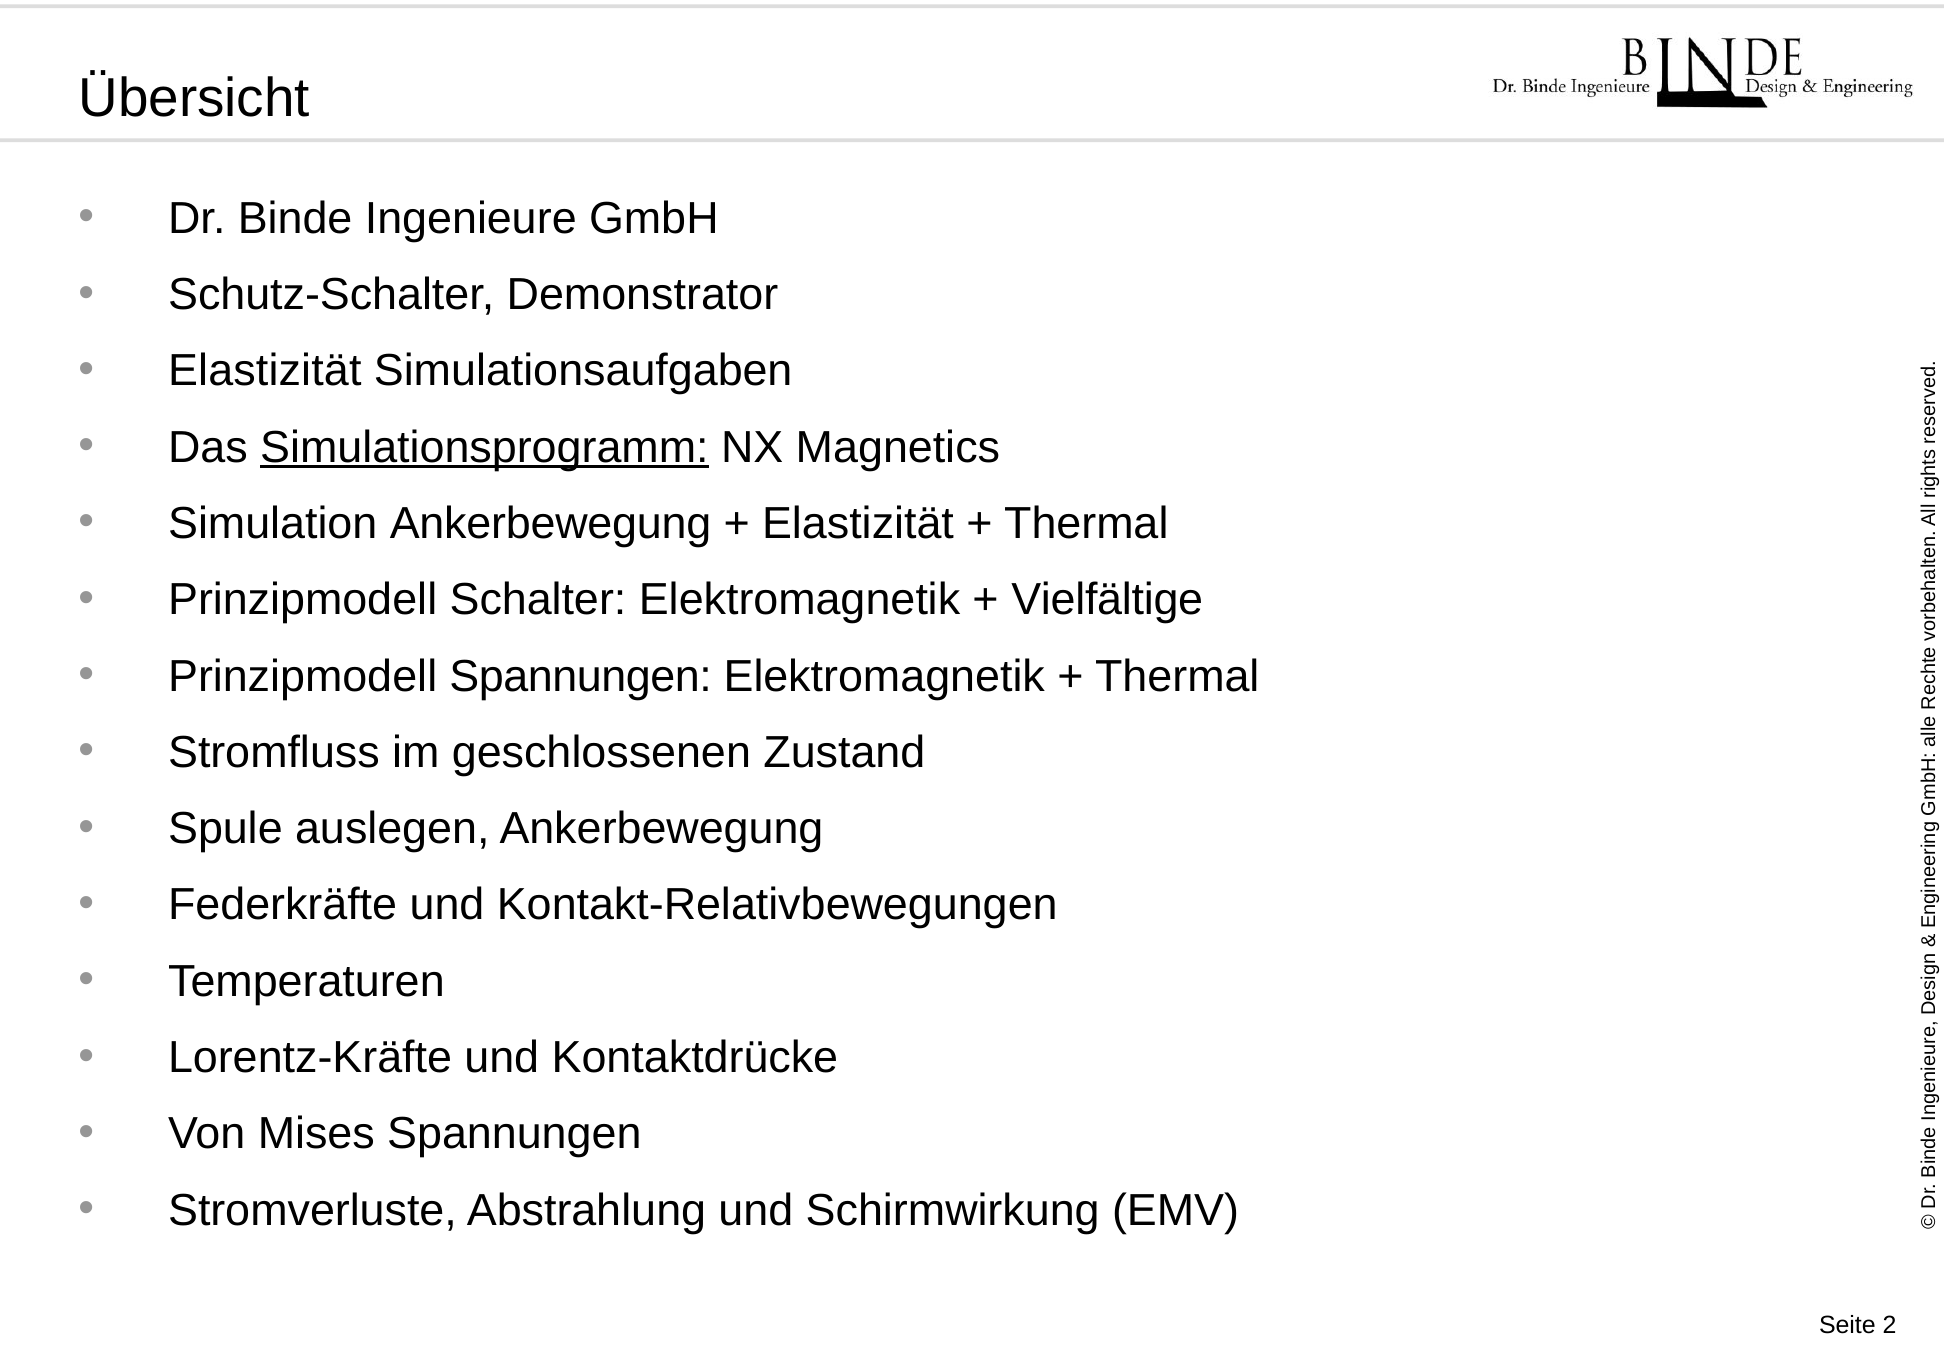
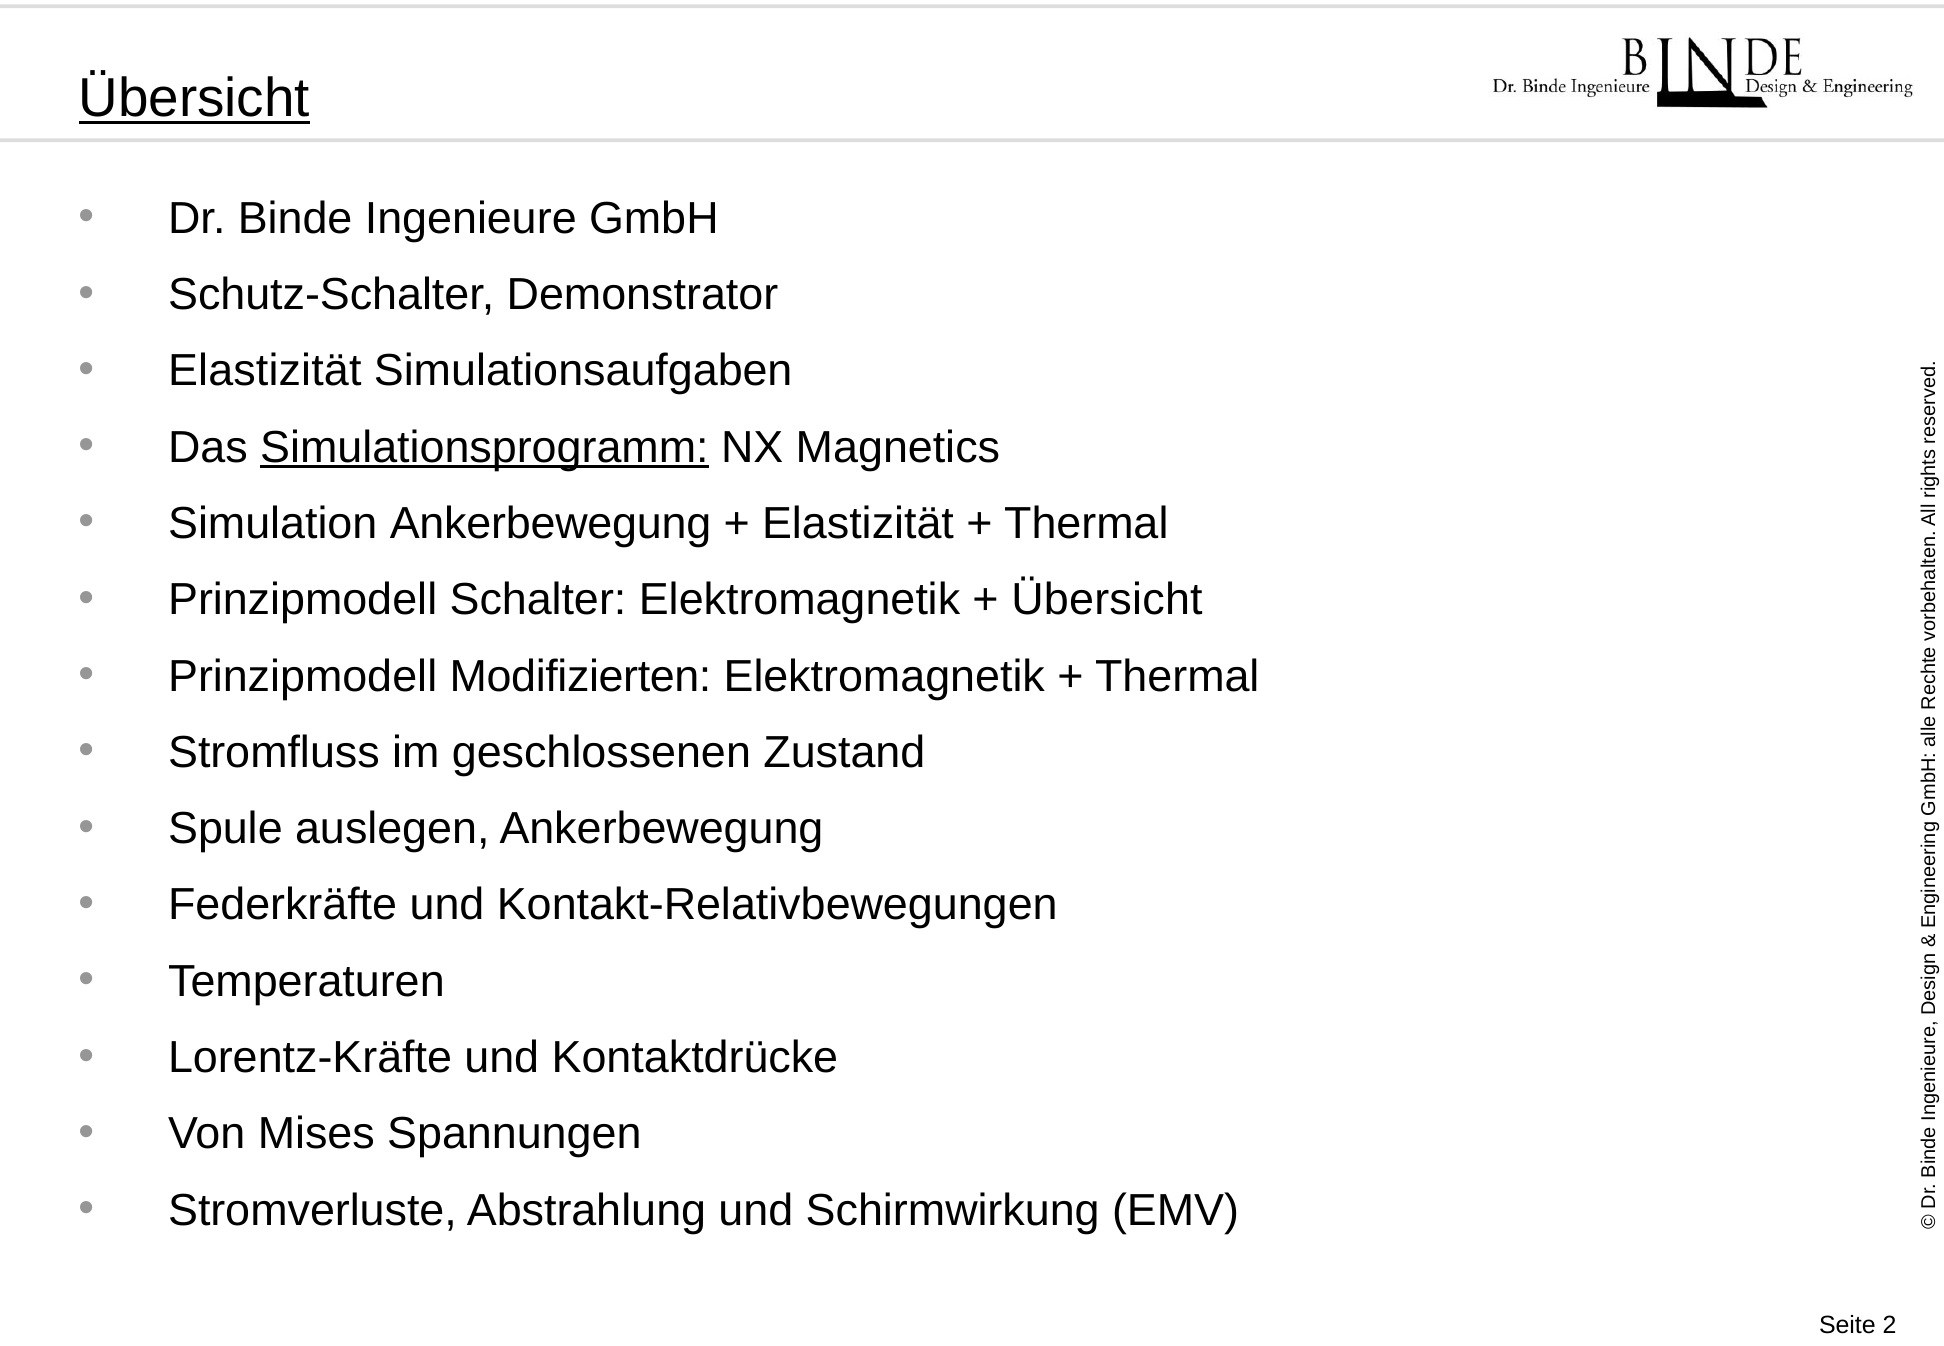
Übersicht underline: none -> present (194, 99)
Vielfältige: Vielfältige -> Übersicht (1107, 600)
Prinzipmodell Spannungen: Spannungen -> Modifizierten (581, 676)
